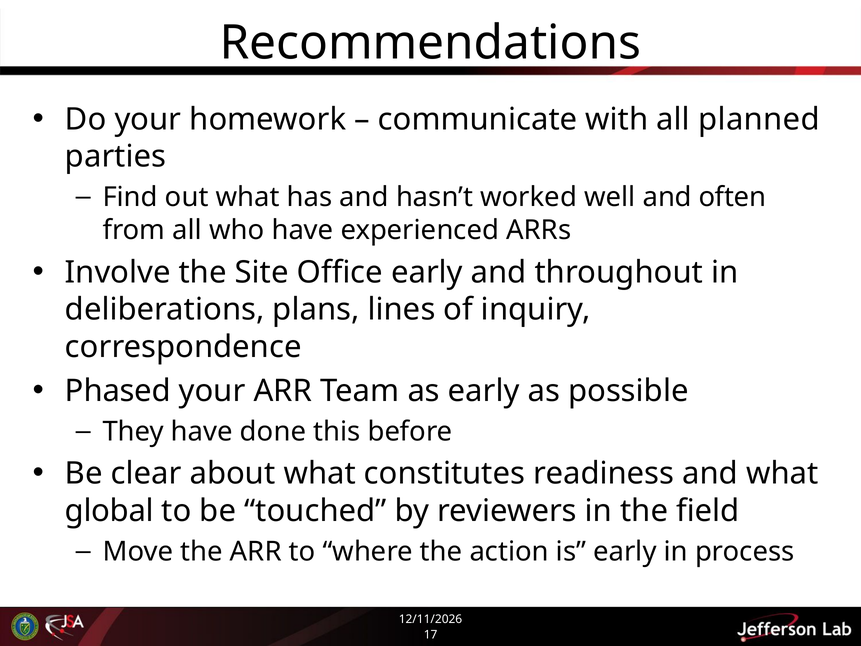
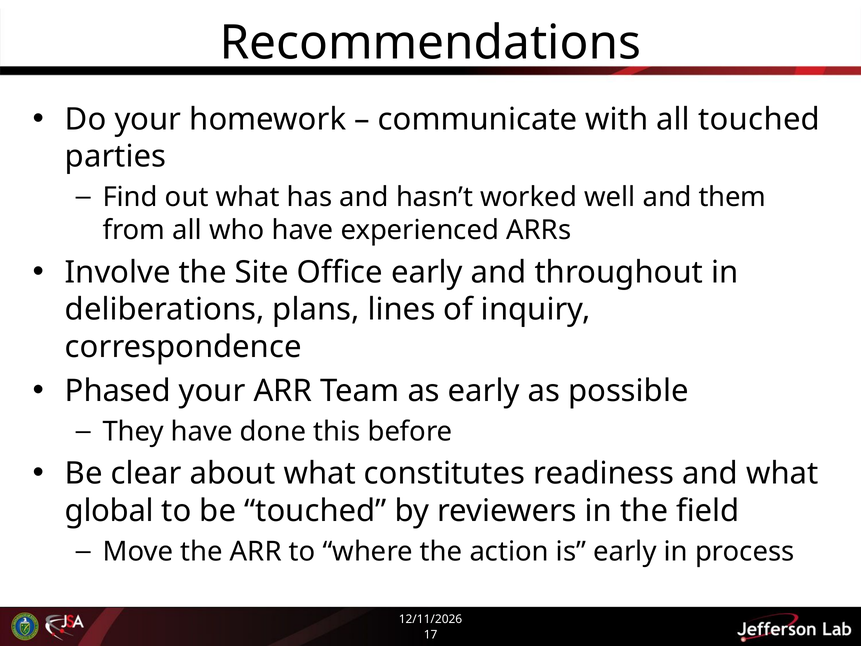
all planned: planned -> touched (759, 119)
often: often -> them (732, 197)
